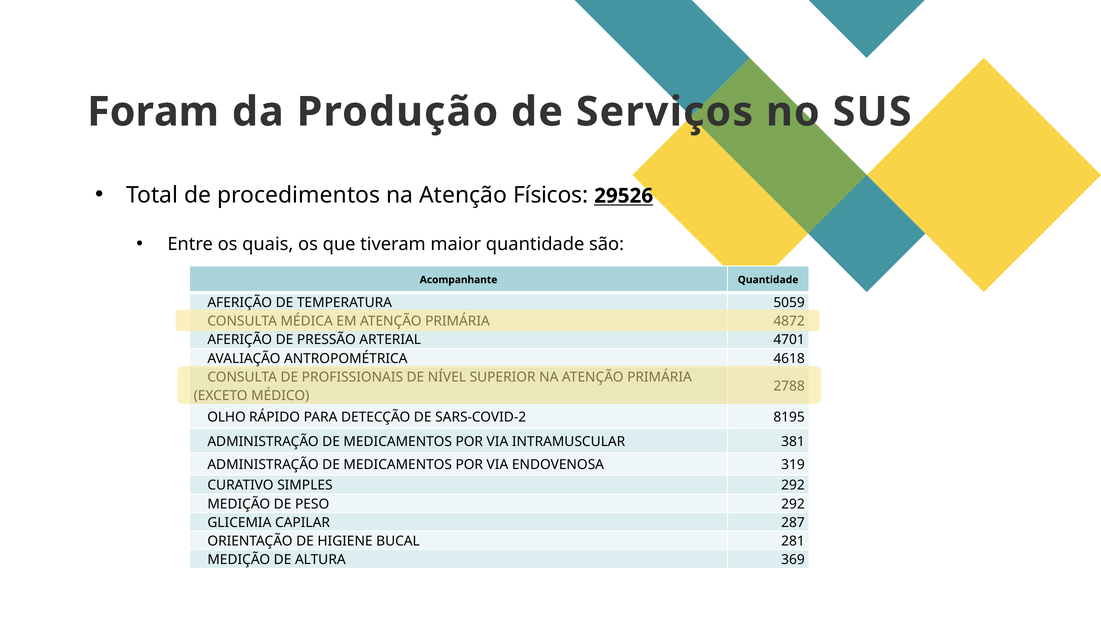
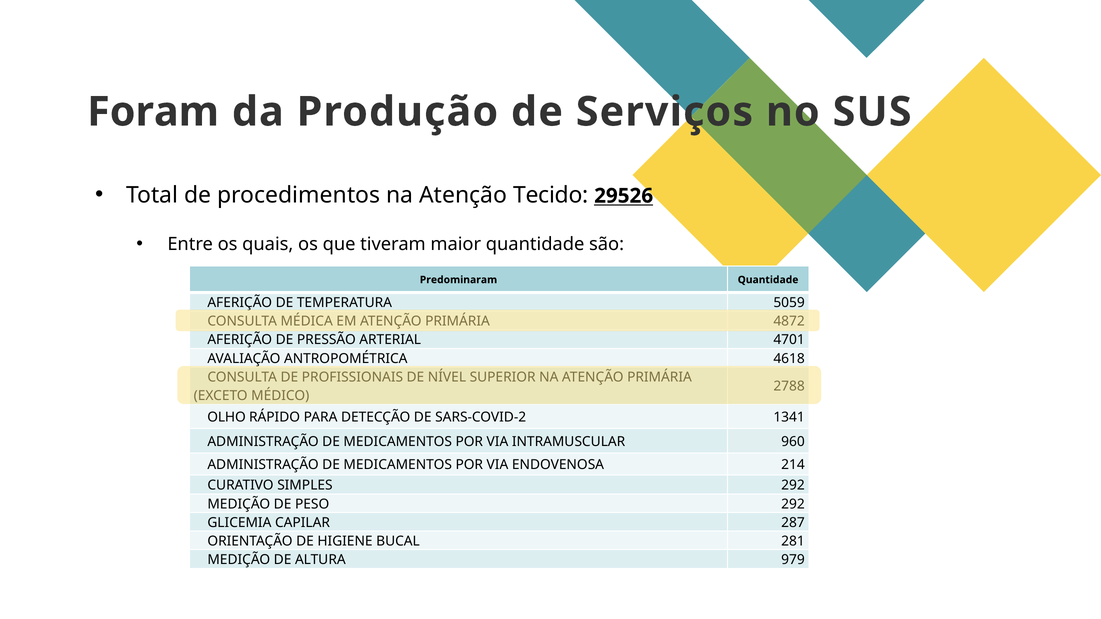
Físicos: Físicos -> Tecido (551, 195)
Acompanhante: Acompanhante -> Predominaram (458, 280)
8195: 8195 -> 1341 (789, 417)
381: 381 -> 960 (793, 442)
319: 319 -> 214 (793, 465)
369: 369 -> 979 (793, 560)
